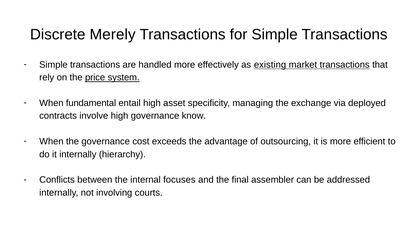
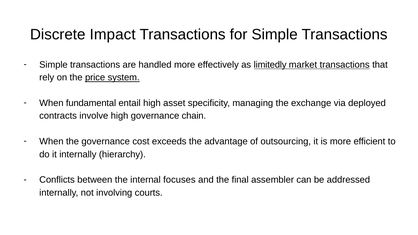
Merely: Merely -> Impact (113, 35)
existing: existing -> limitedly (270, 65)
know: know -> chain (194, 116)
